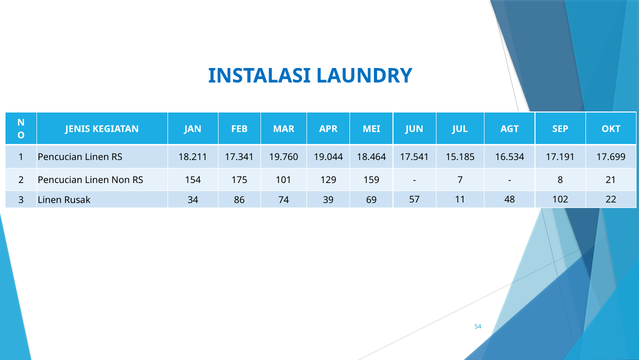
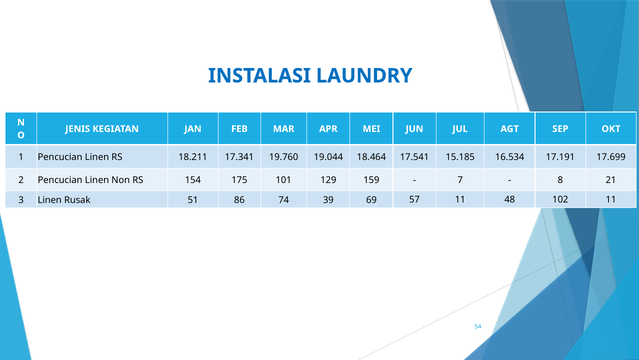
34: 34 -> 51 (193, 200)
102 22: 22 -> 11 (611, 200)
